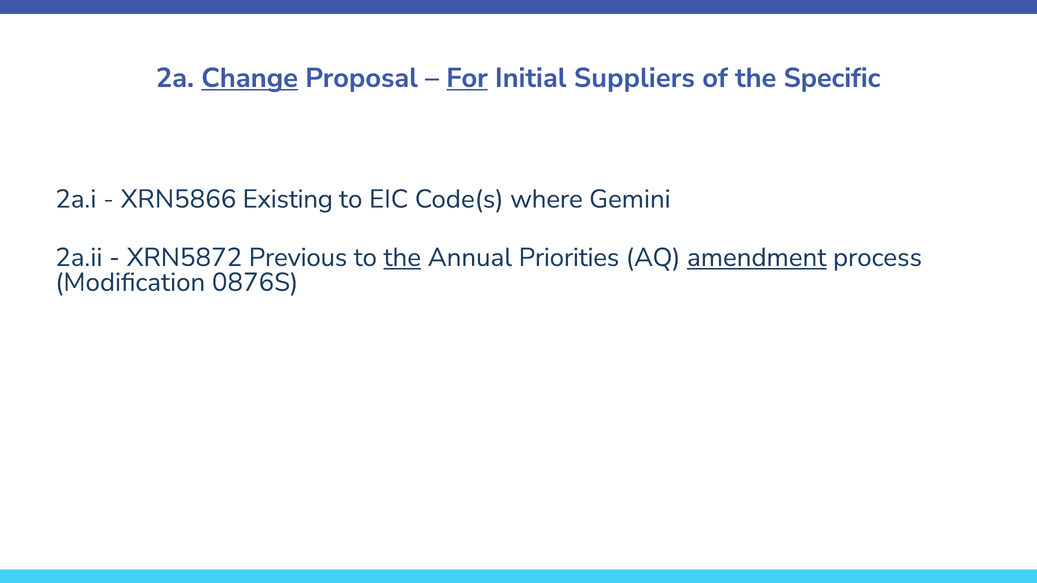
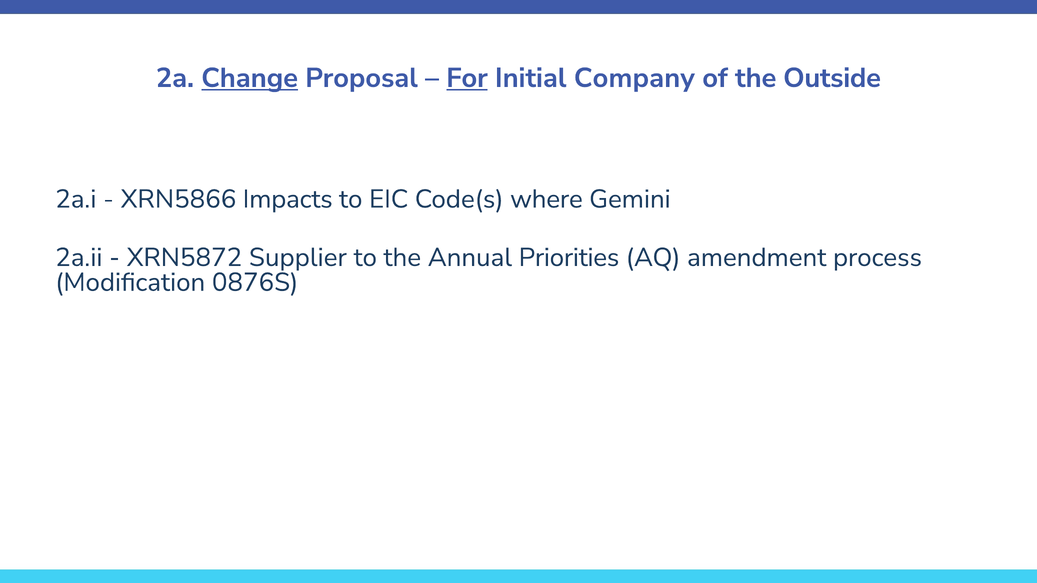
Suppliers: Suppliers -> Company (634, 78)
Specific: Specific -> Outside (832, 78)
Existing: Existing -> Impacts (288, 199)
Previous: Previous -> Supplier (298, 258)
the underline: present -> none (402, 258)
amendment underline: present -> none (757, 258)
